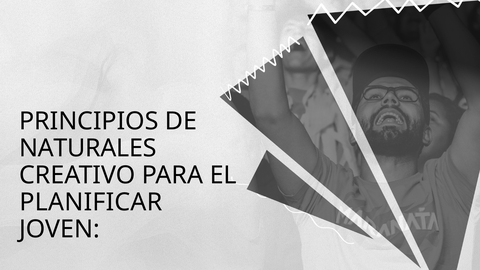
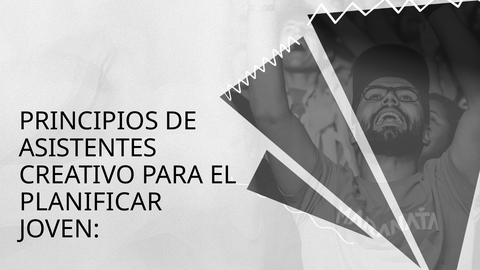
NATURALES: NATURALES -> ASISTENTES (88, 148)
